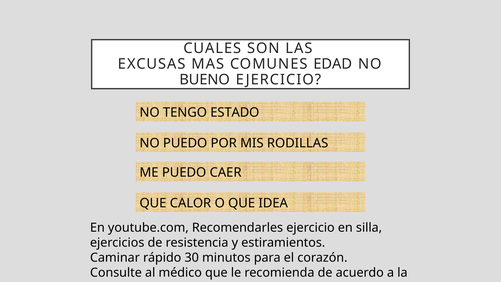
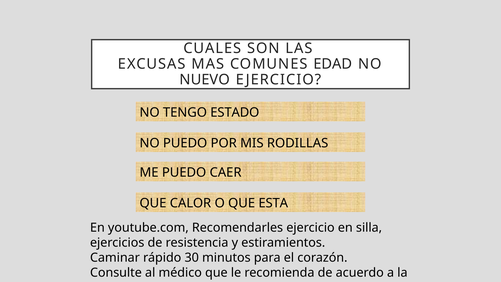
BUENO: BUENO -> NUEVO (205, 80)
IDEA: IDEA -> ESTA (273, 203)
